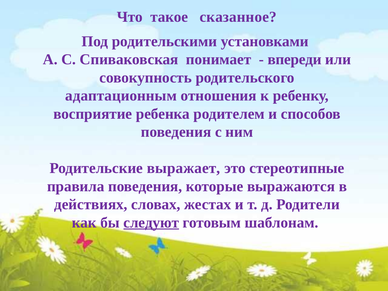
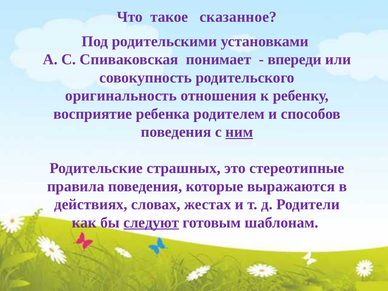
адаптационным: адаптационным -> оригинальность (121, 96)
ним underline: none -> present (239, 132)
выражает: выражает -> страшных (184, 168)
